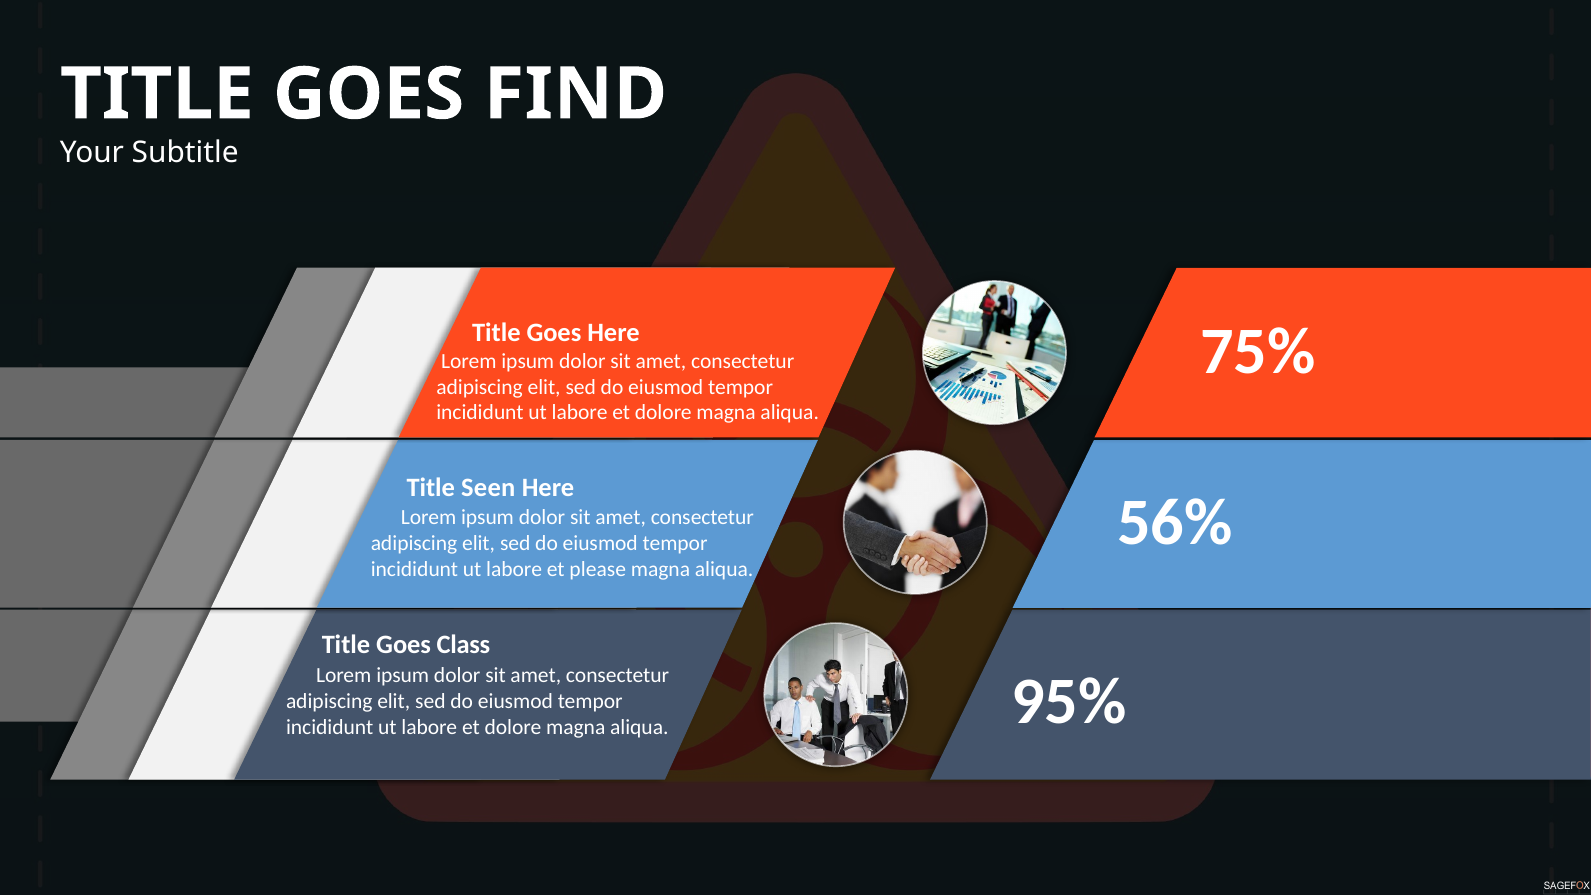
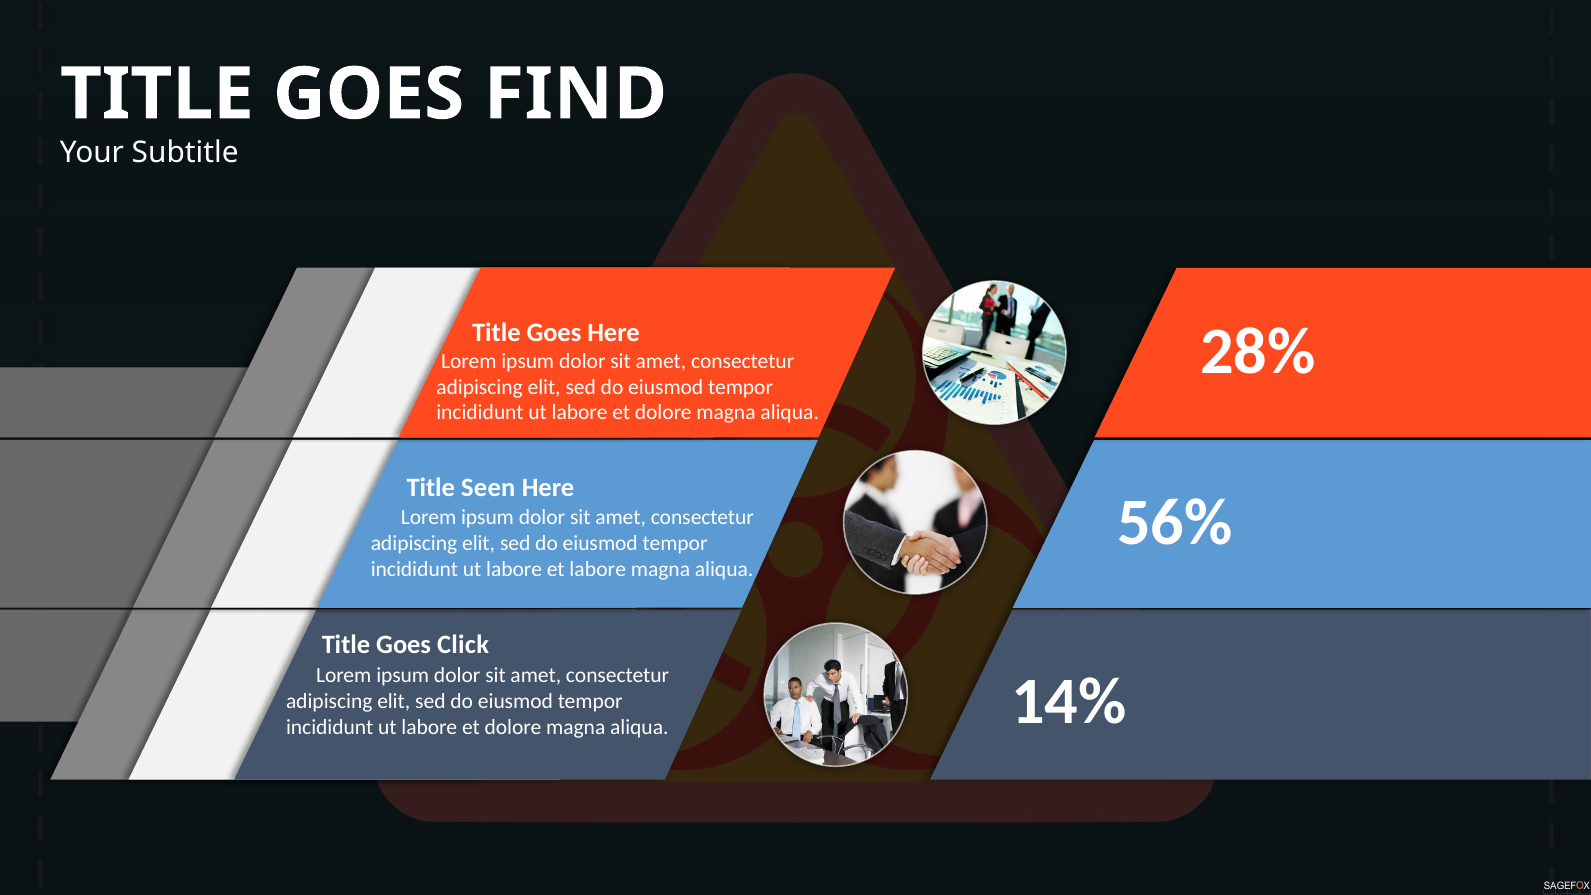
75%: 75% -> 28% (1258, 352)
et please: please -> labore (598, 570)
Class: Class -> Click (463, 645)
95%: 95% -> 14% (1069, 702)
